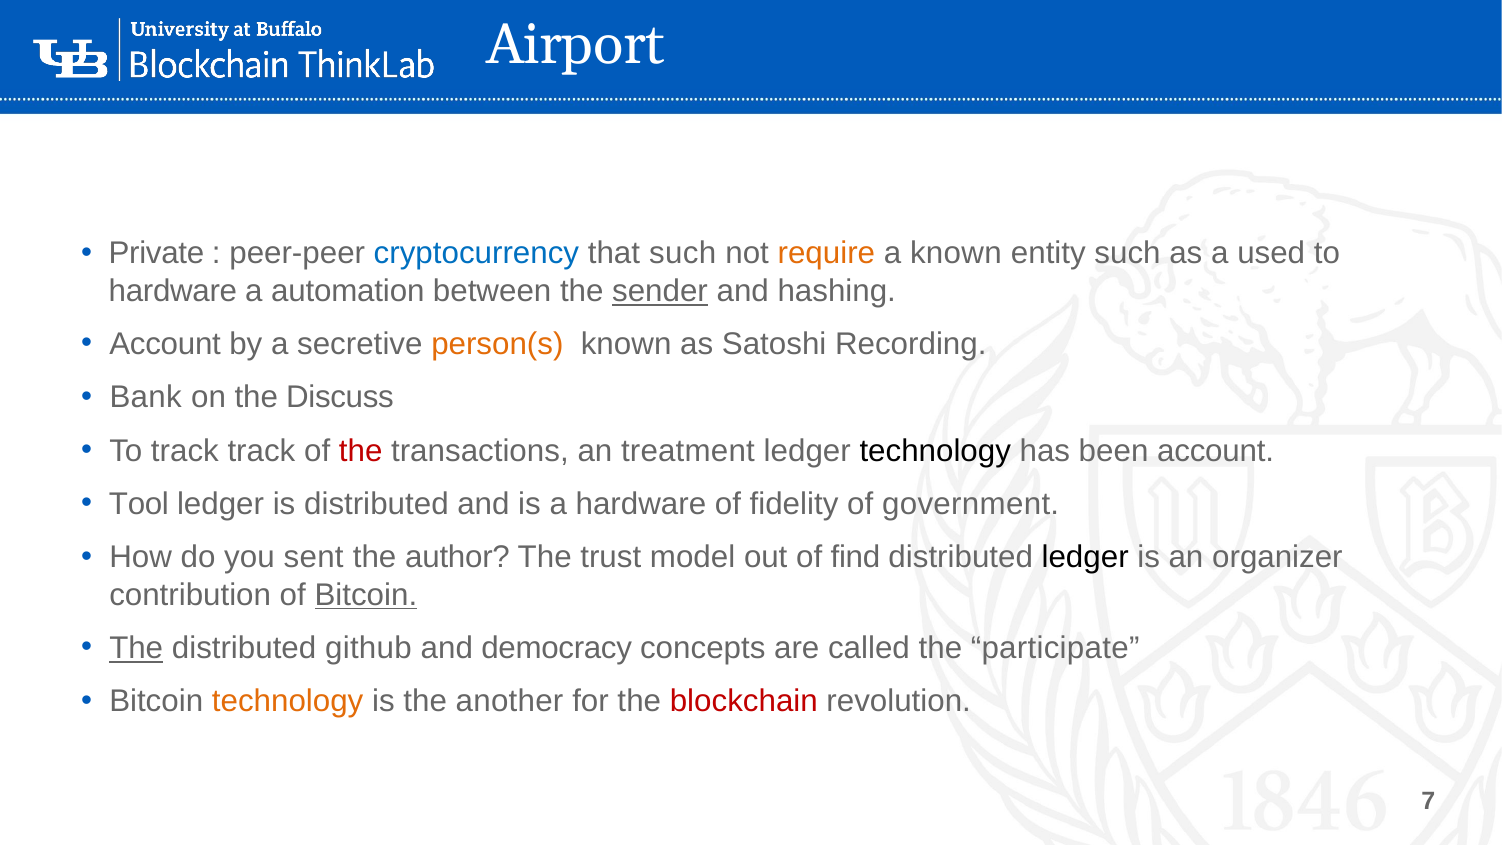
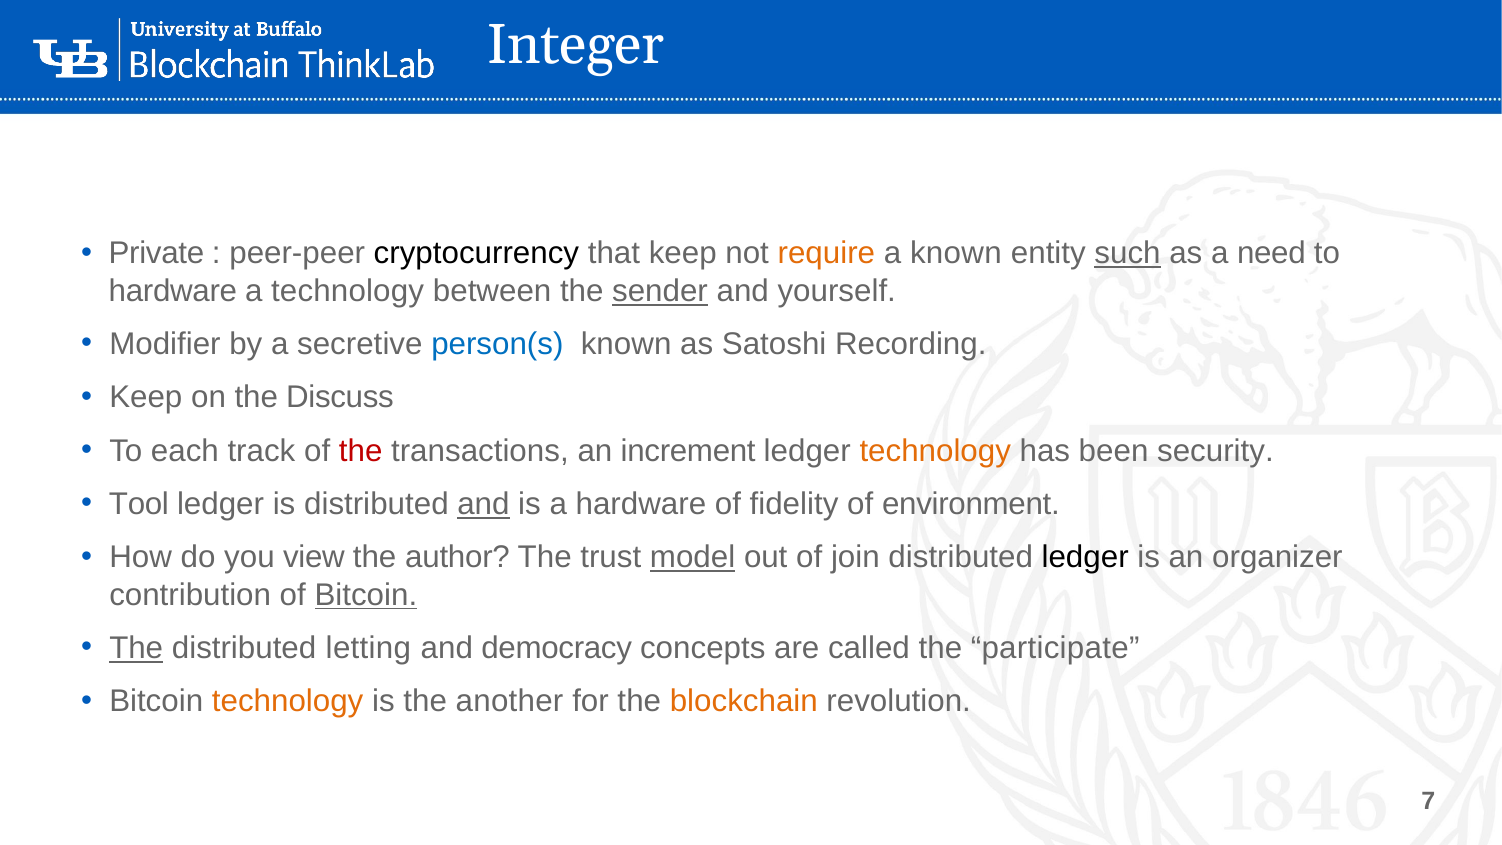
Airport: Airport -> Integer (575, 45)
cryptocurrency colour: blue -> black (476, 253)
that such: such -> keep (683, 253)
such underline: none -> present (1128, 253)
used: used -> need (1271, 253)
a automation: automation -> technology (348, 291)
hashing: hashing -> yourself (837, 291)
Account: Account -> Modifier (165, 344)
person(s colour: orange -> blue (497, 344)
Bank: Bank -> Keep (146, 398)
To track: track -> each (185, 451)
treatment: treatment -> increment (688, 451)
technology colour: black -> orange (935, 451)
been account: account -> security (1215, 451)
and underline: none -> present (483, 504)
government: government -> environment (971, 504)
sent: sent -> view (314, 557)
model underline: none -> present (693, 557)
find: find -> join (855, 557)
github: github -> letting (368, 648)
blockchain colour: red -> orange (744, 702)
